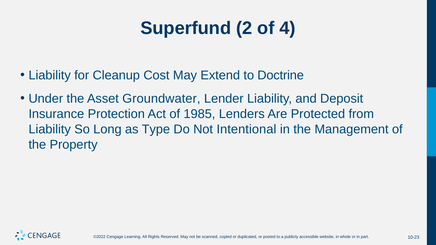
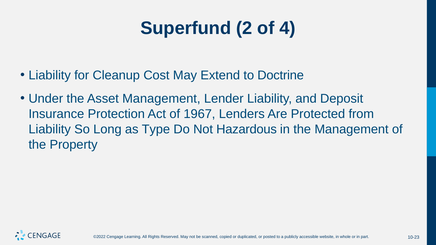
Asset Groundwater: Groundwater -> Management (161, 99)
1985: 1985 -> 1967 (199, 114)
Intentional: Intentional -> Hazardous (247, 129)
